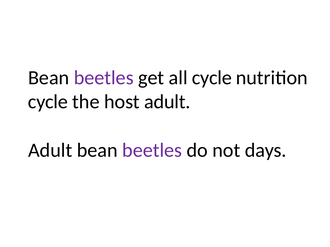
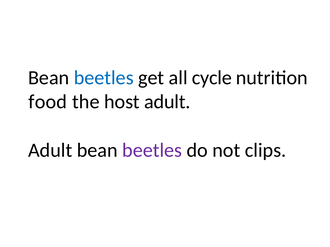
beetles colour: purple -> blue (104, 78)
cycle: cycle -> food (48, 102)
days: days -> clips (266, 150)
